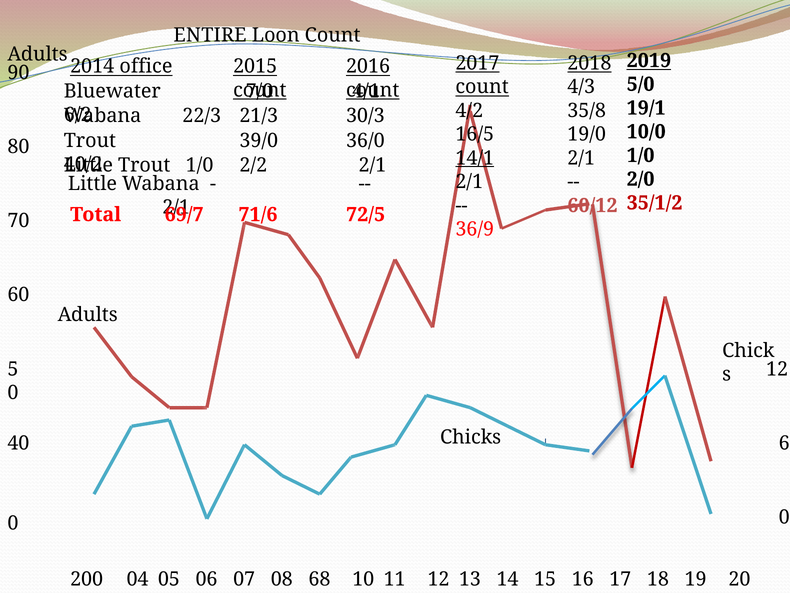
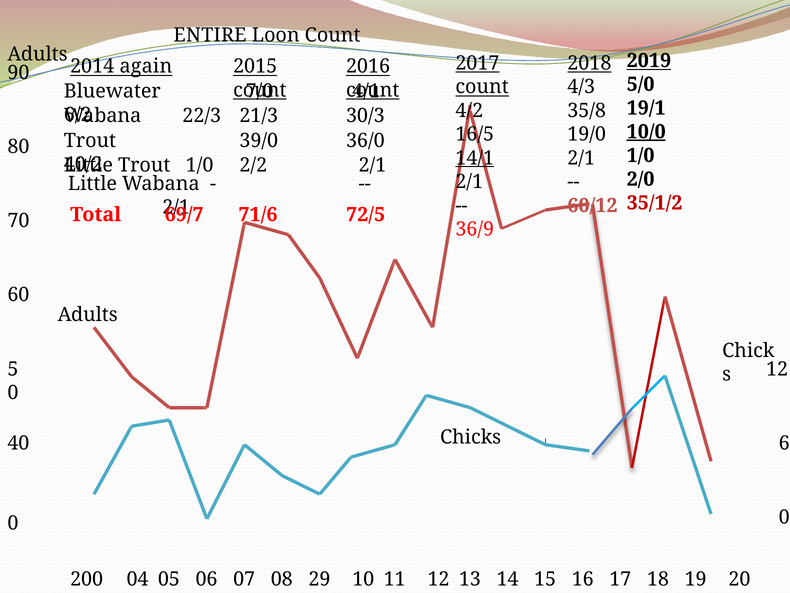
office: office -> again (146, 66)
10/0 underline: none -> present (646, 132)
68: 68 -> 29 (319, 579)
